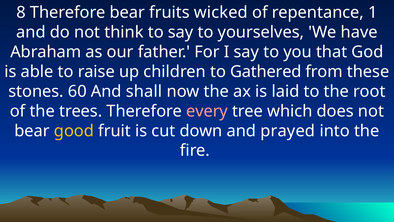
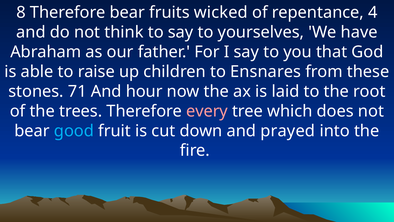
1: 1 -> 4 (373, 12)
Gathered: Gathered -> Ensnares (266, 72)
60: 60 -> 71 (77, 91)
shall: shall -> hour (144, 91)
good colour: yellow -> light blue (74, 131)
